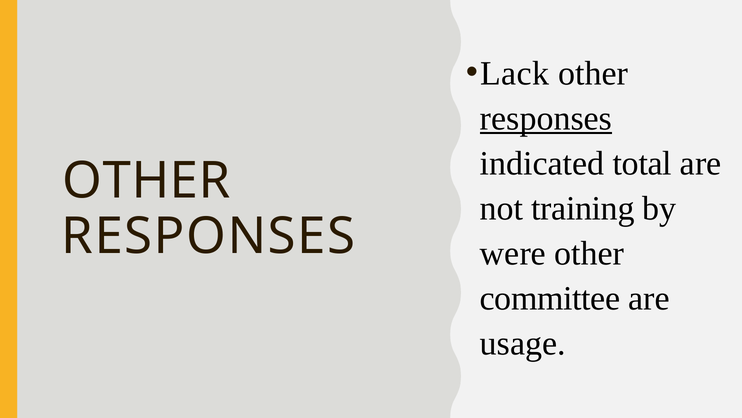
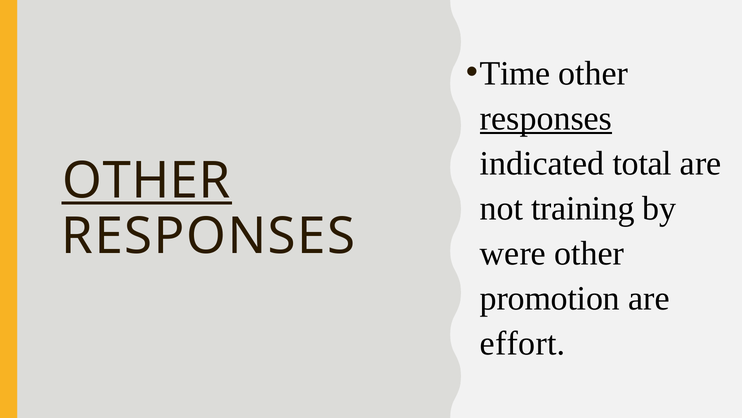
Lack: Lack -> Time (515, 73)
OTHER underline: none -> present (147, 181)
committee: committee -> promotion (550, 298)
usage: usage -> effort (523, 343)
